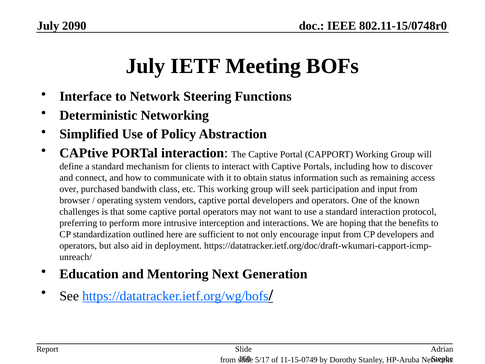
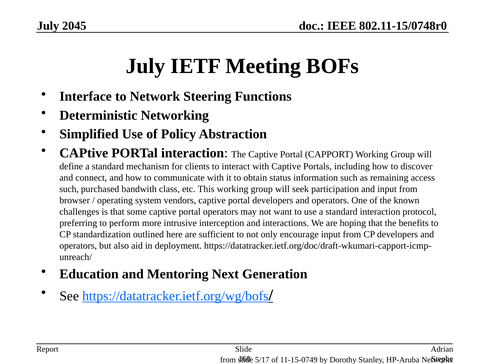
2090: 2090 -> 2045 (74, 26)
over: over -> such (69, 189)
